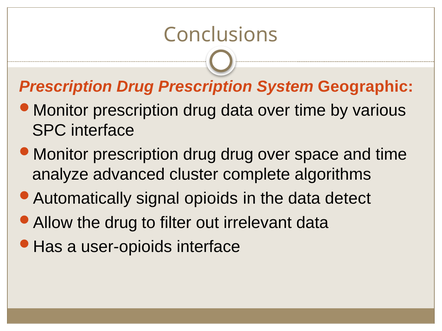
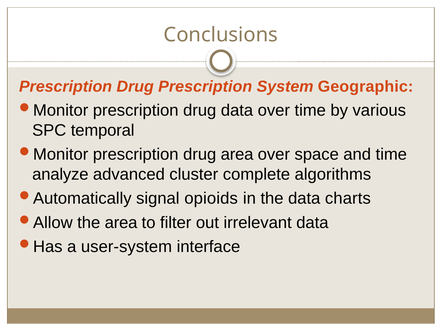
SPC interface: interface -> temporal (103, 130)
drug drug: drug -> area (237, 155)
detect: detect -> charts (348, 199)
the drug: drug -> area (121, 223)
user-opioids: user-opioids -> user-system (126, 247)
